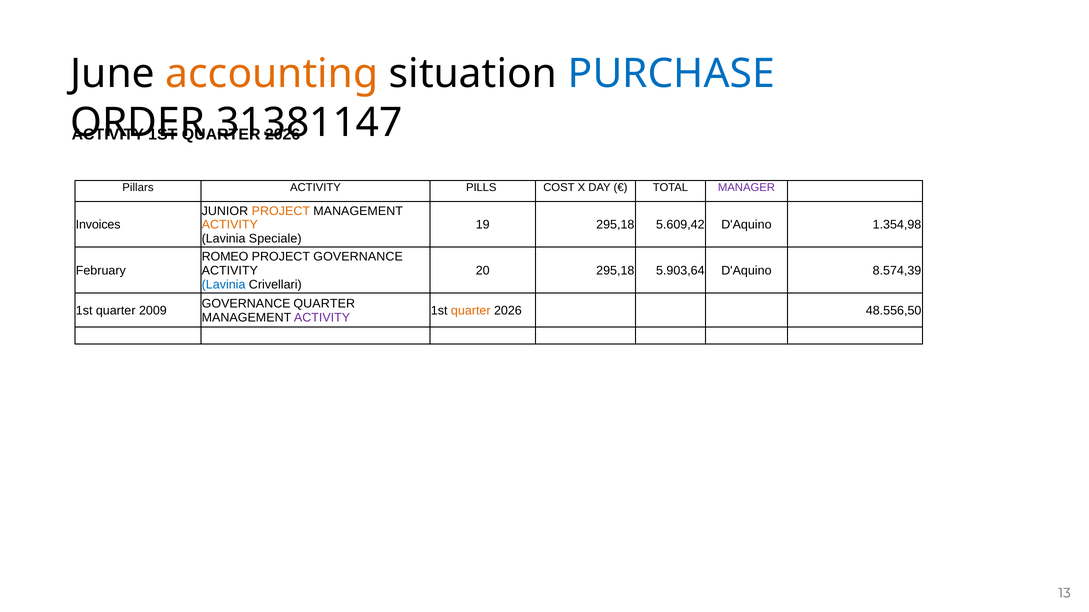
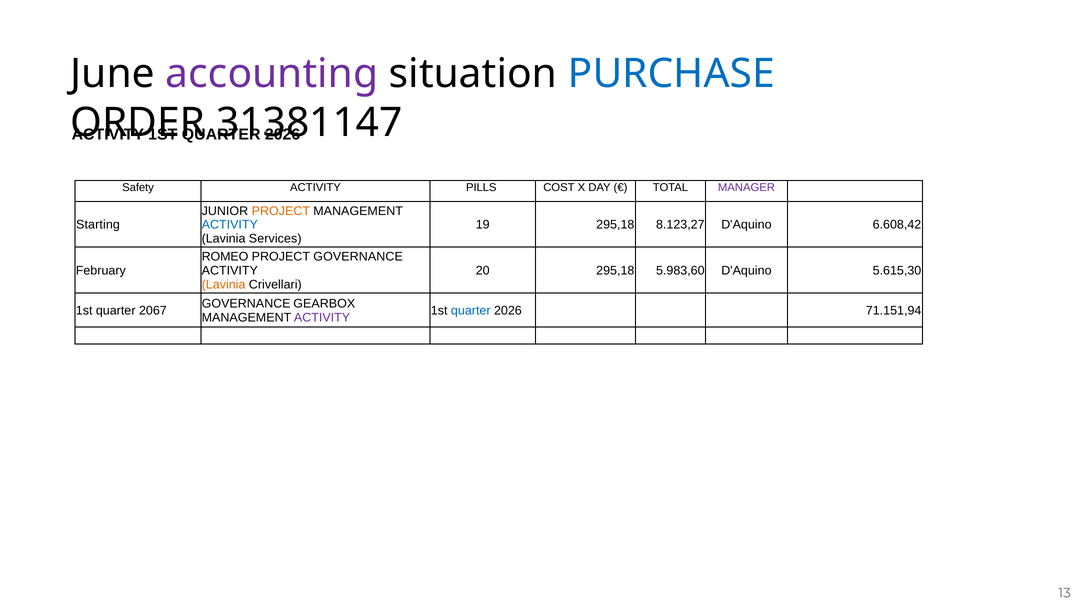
accounting colour: orange -> purple (272, 74)
Pillars: Pillars -> Safety (138, 188)
Invoices: Invoices -> Starting (98, 225)
ACTIVITY colour: orange -> blue (230, 225)
5.609,42: 5.609,42 -> 8.123,27 (680, 225)
1.354,98: 1.354,98 -> 6.608,42 (897, 225)
Speciale: Speciale -> Services (275, 239)
5.903,64: 5.903,64 -> 5.983,60 (680, 271)
8.574,39: 8.574,39 -> 5.615,30 (897, 271)
Lavinia colour: blue -> orange (224, 285)
GOVERNANCE QUARTER: QUARTER -> GEARBOX (324, 304)
2009: 2009 -> 2067 (153, 311)
quarter colour: orange -> blue (471, 311)
48.556,50: 48.556,50 -> 71.151,94 (894, 311)
